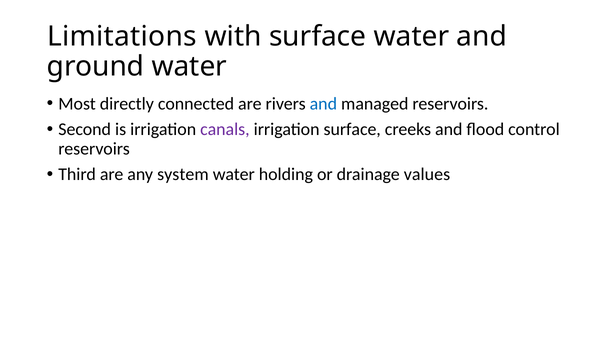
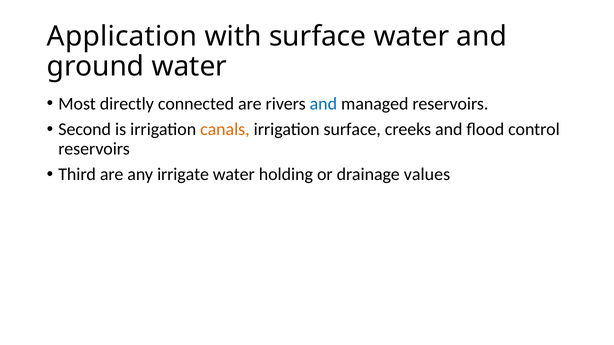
Limitations: Limitations -> Application (122, 36)
canals colour: purple -> orange (225, 130)
system: system -> irrigate (183, 175)
